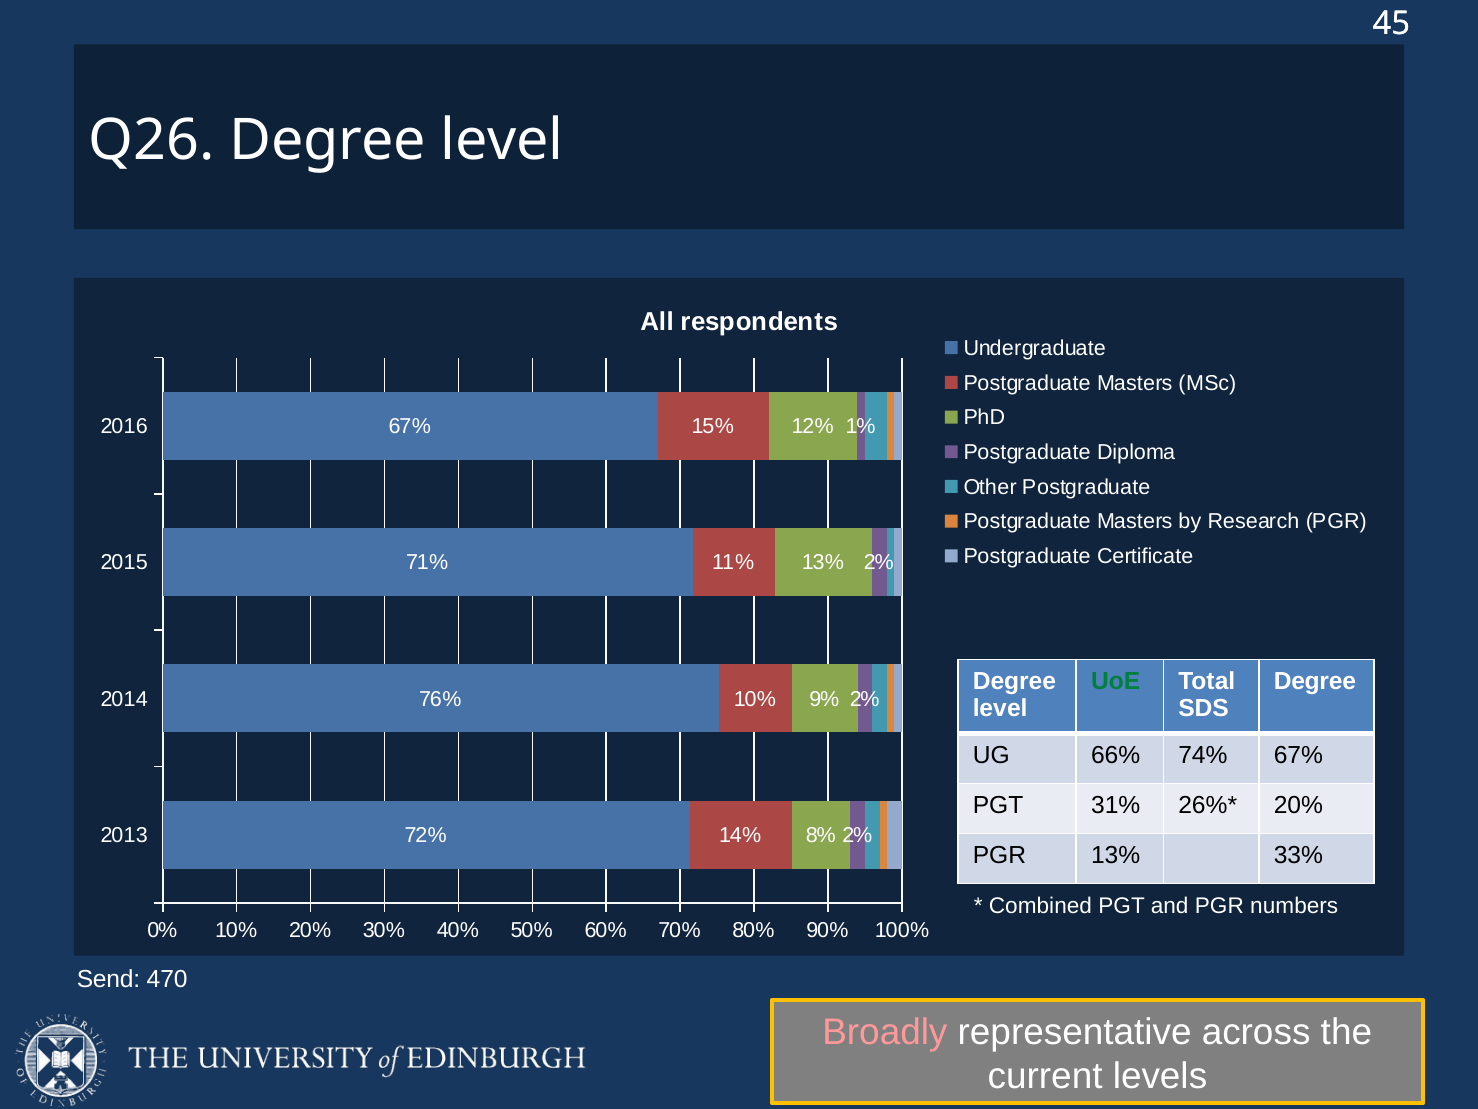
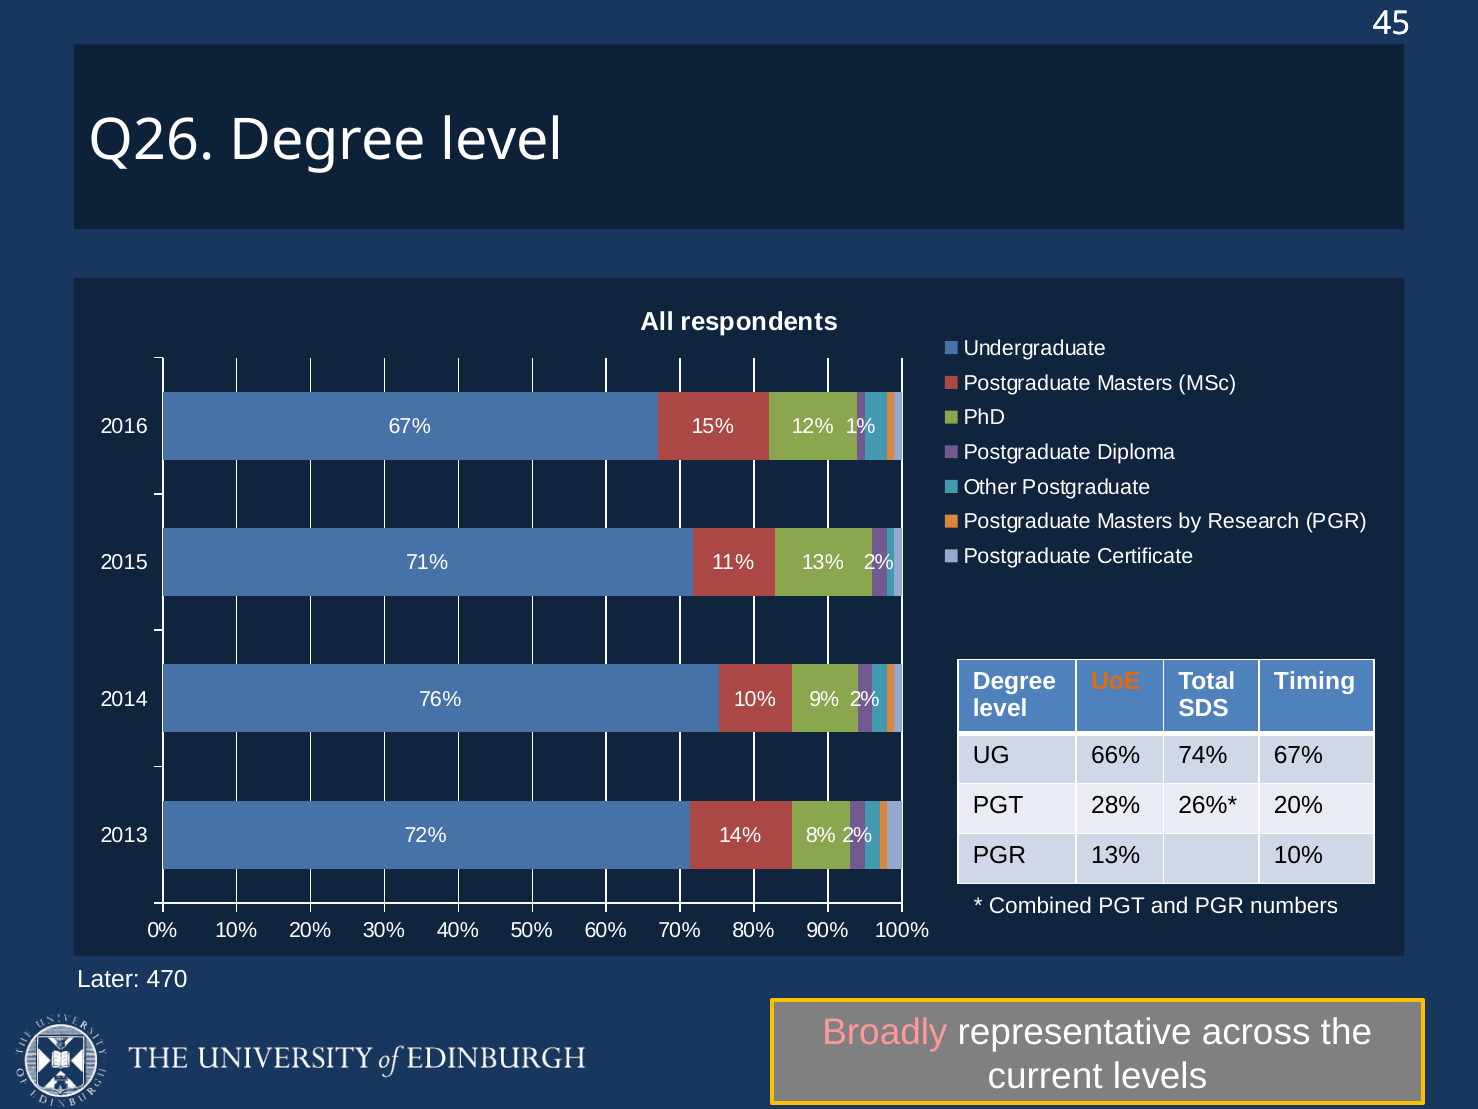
UoE colour: green -> orange (1116, 681)
Degree: Degree -> Timing (1315, 681)
31%: 31% -> 28% (1116, 805)
13% 33%: 33% -> 10% (1298, 855)
Send: Send -> Later (108, 979)
